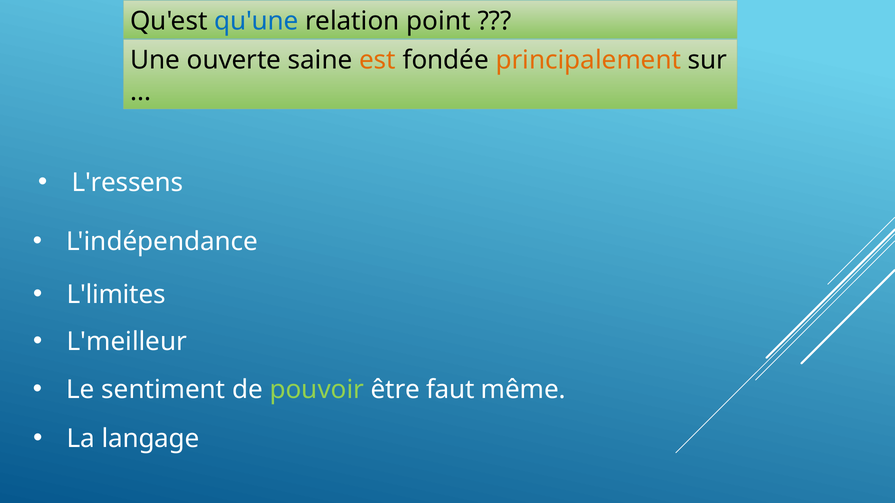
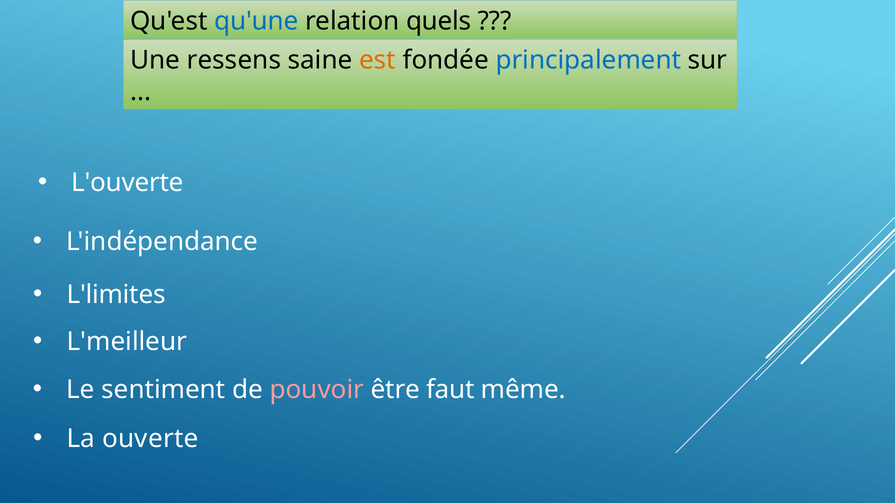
point: point -> quels (439, 21)
ouverte: ouverte -> ressens (234, 60)
principalement colour: orange -> blue (588, 60)
L'ressens: L'ressens -> L'ouverte (128, 183)
pouvoir colour: light green -> pink (317, 390)
langage: langage -> ouverte (150, 439)
